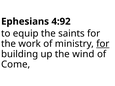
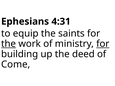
4:92: 4:92 -> 4:31 (61, 22)
the underline: none -> present (9, 44)
wind: wind -> deed (83, 54)
